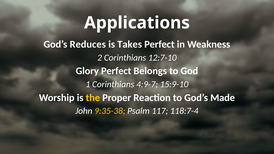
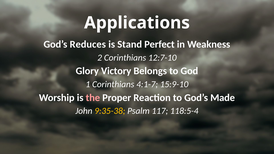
Takes: Takes -> Stand (130, 44)
Glory Perfect: Perfect -> Victory (116, 71)
4:9-7: 4:9-7 -> 4:1-7 (147, 84)
the colour: yellow -> pink (93, 98)
118:7-4: 118:7-4 -> 118:5-4 (184, 111)
